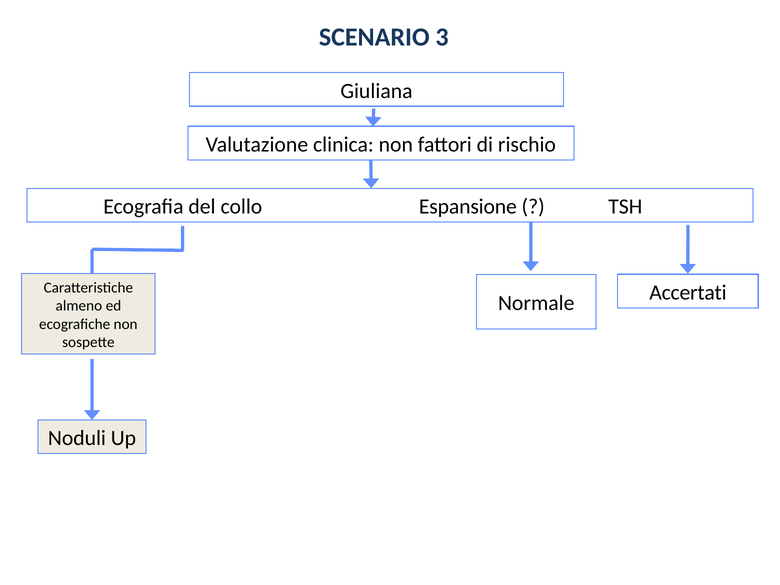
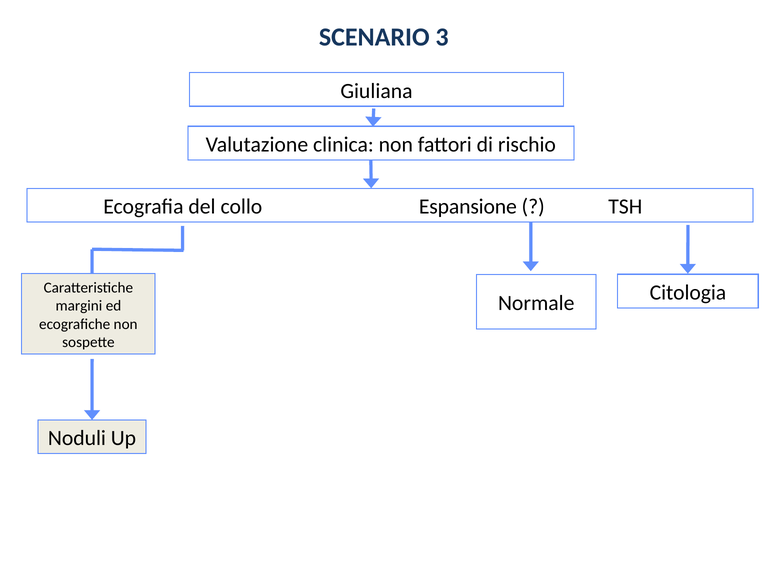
Accertati: Accertati -> Citologia (688, 293)
almeno: almeno -> margini (79, 306)
